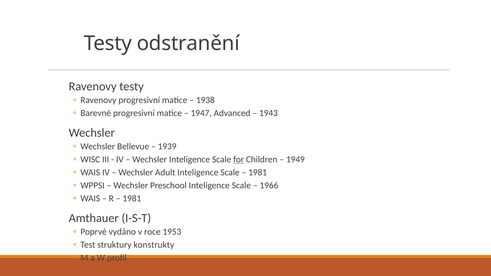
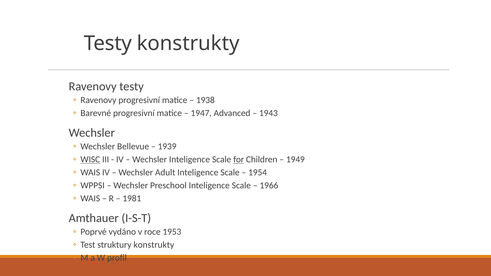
Testy odstranění: odstranění -> konstrukty (188, 43)
WISC underline: none -> present (90, 160)
1981: 1981 -> 1954 (258, 173)
